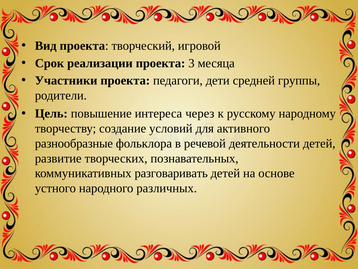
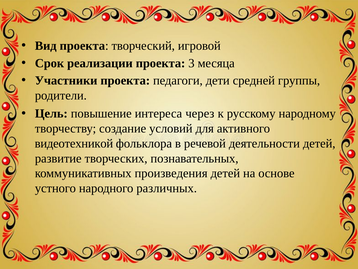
разнообразные: разнообразные -> видеотехникой (74, 143)
разговаривать: разговаривать -> произведения (171, 173)
